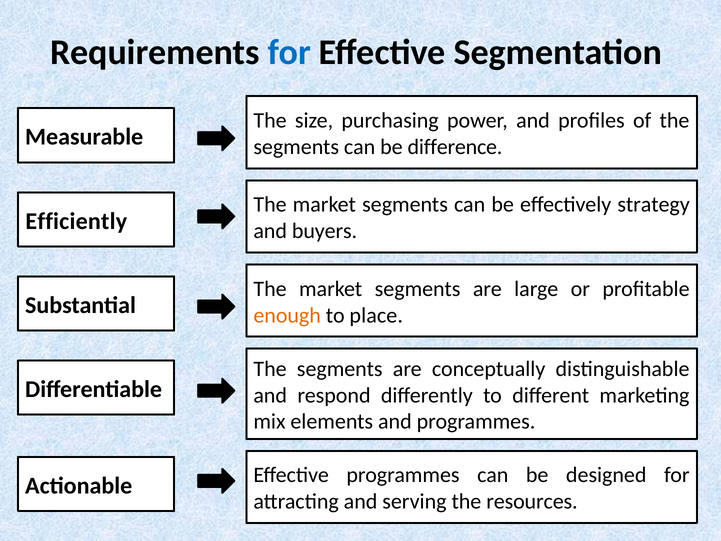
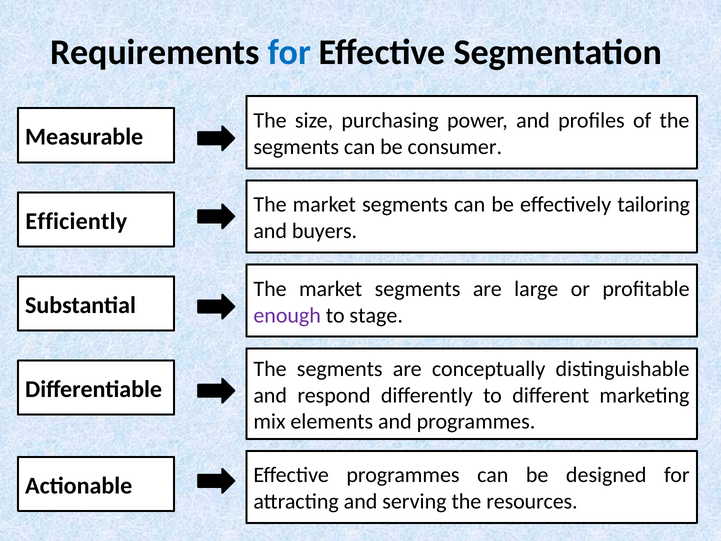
difference: difference -> consumer (455, 147)
strategy: strategy -> tailoring (654, 205)
enough colour: orange -> purple (287, 315)
place: place -> stage (376, 315)
